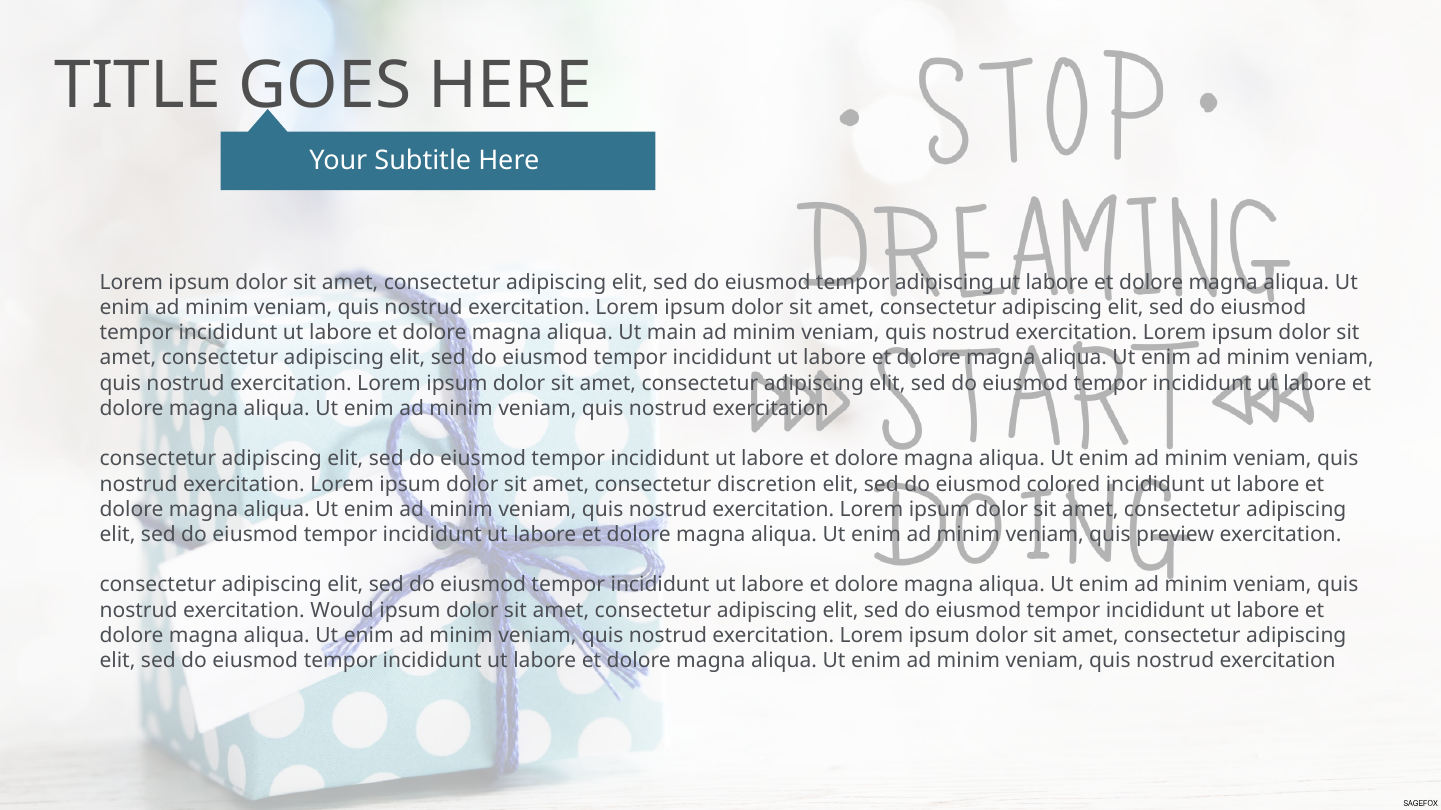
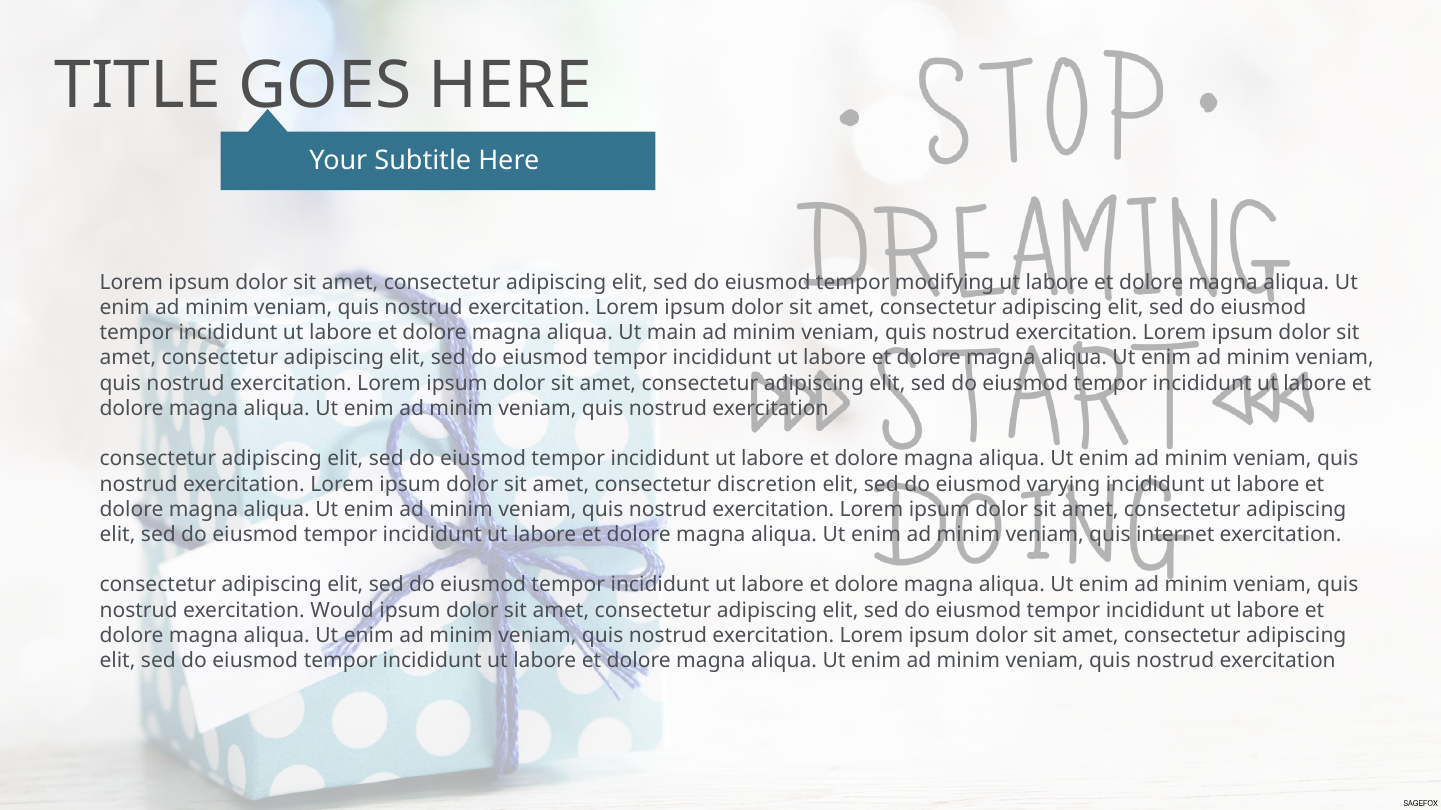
tempor adipiscing: adipiscing -> modifying (945, 283)
colored: colored -> varying (1063, 484)
preview: preview -> internet (1175, 535)
